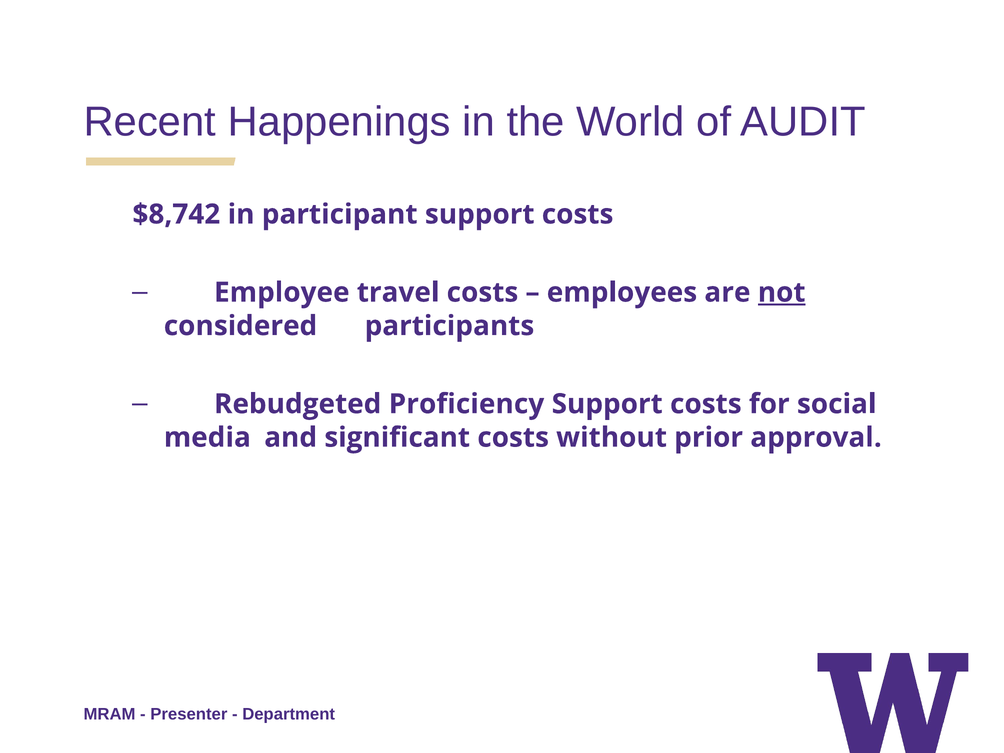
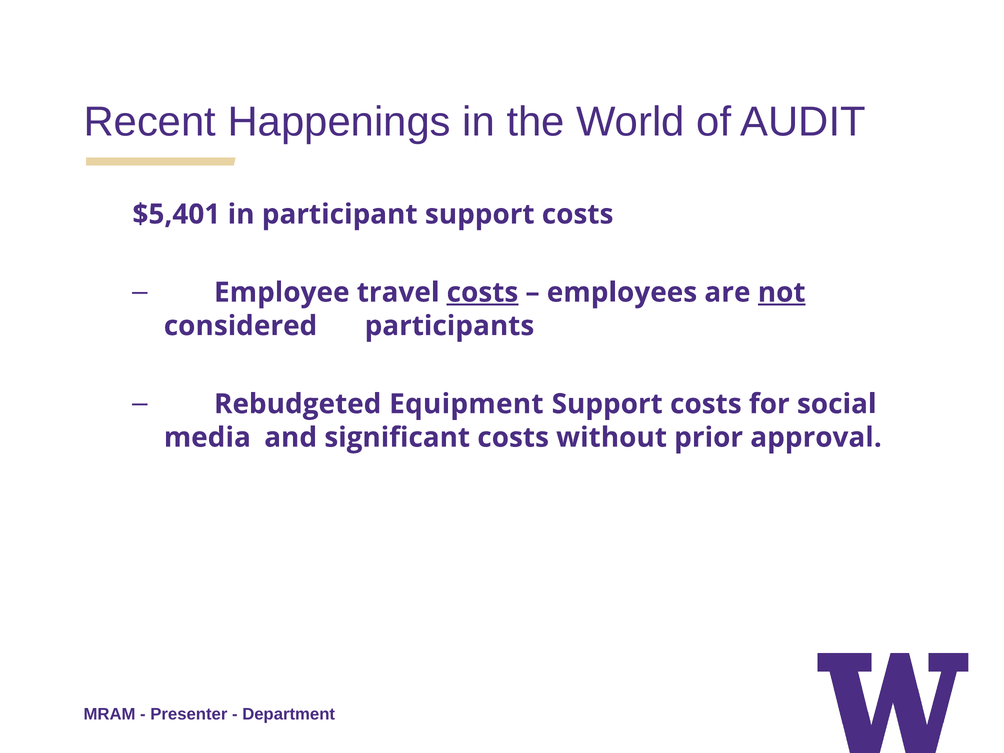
$8,742: $8,742 -> $5,401 (176, 214)
costs underline: none -> present (482, 292)
Proficiency: Proficiency -> Equipment (466, 404)
